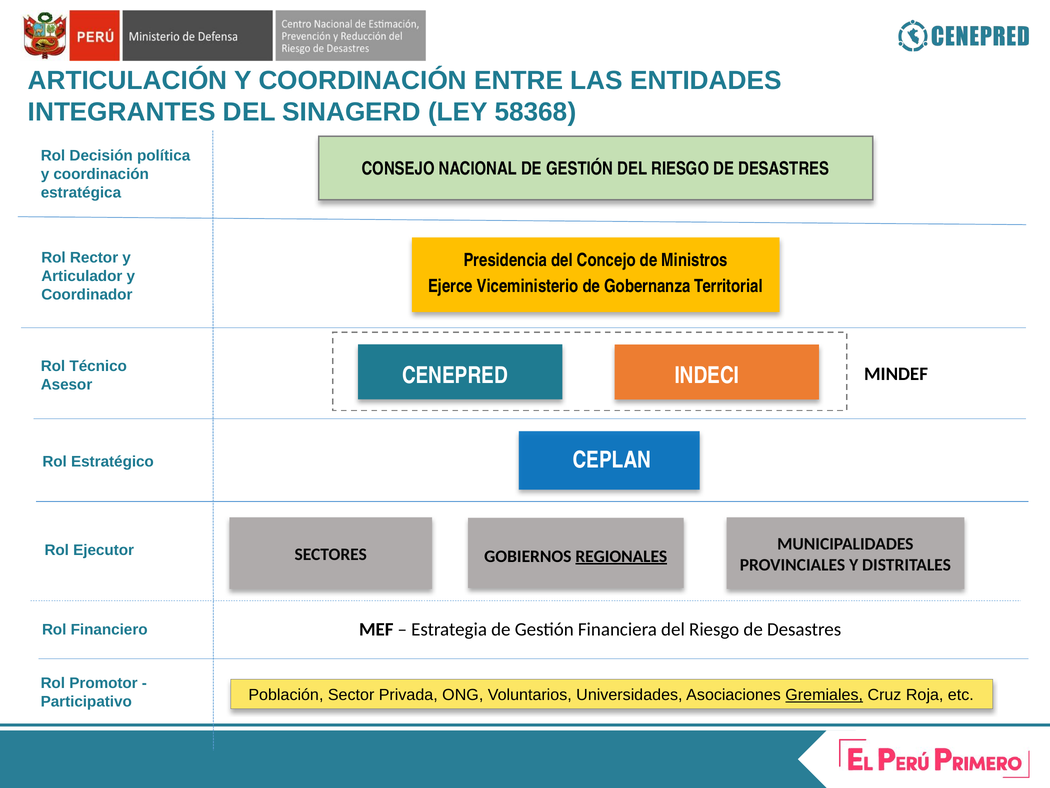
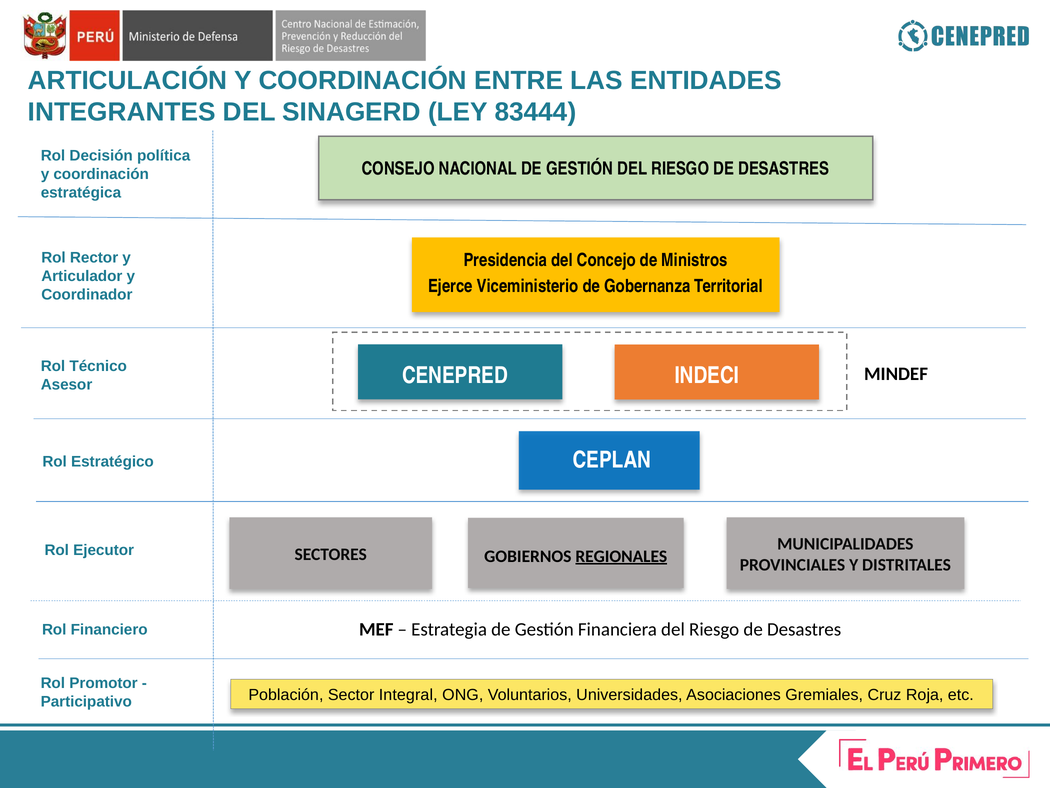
58368: 58368 -> 83444 (535, 112)
Privada: Privada -> Integral (408, 694)
Gremiales underline: present -> none (824, 694)
